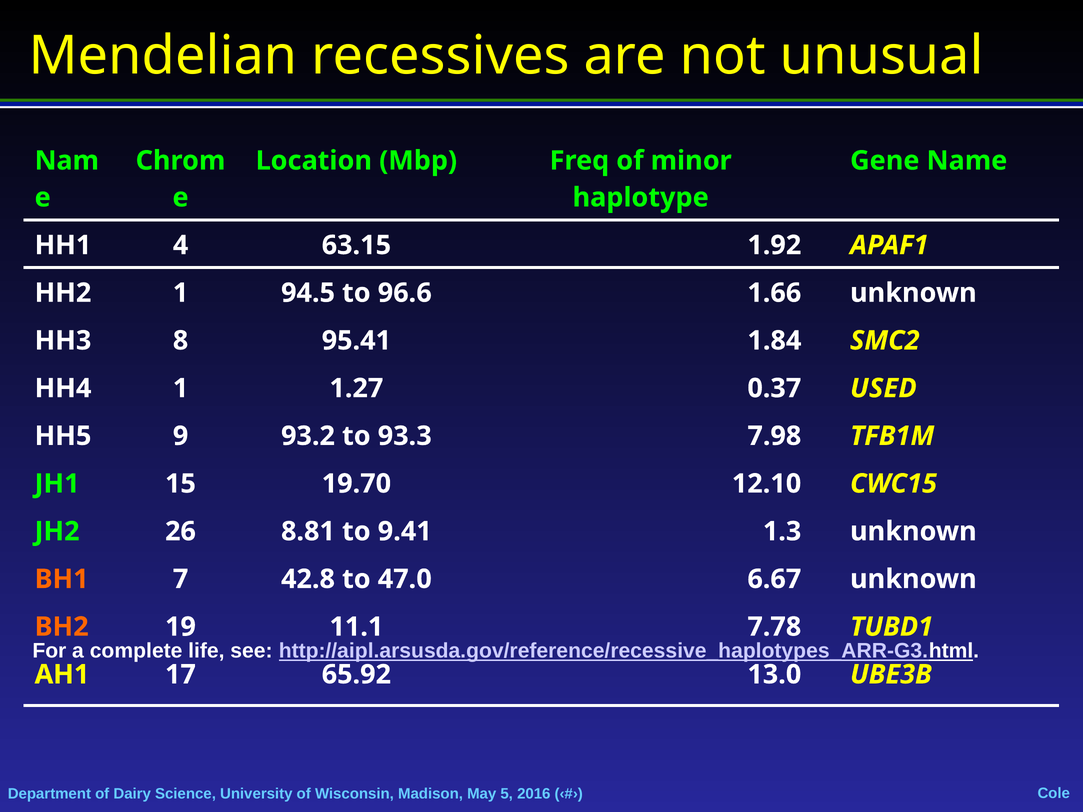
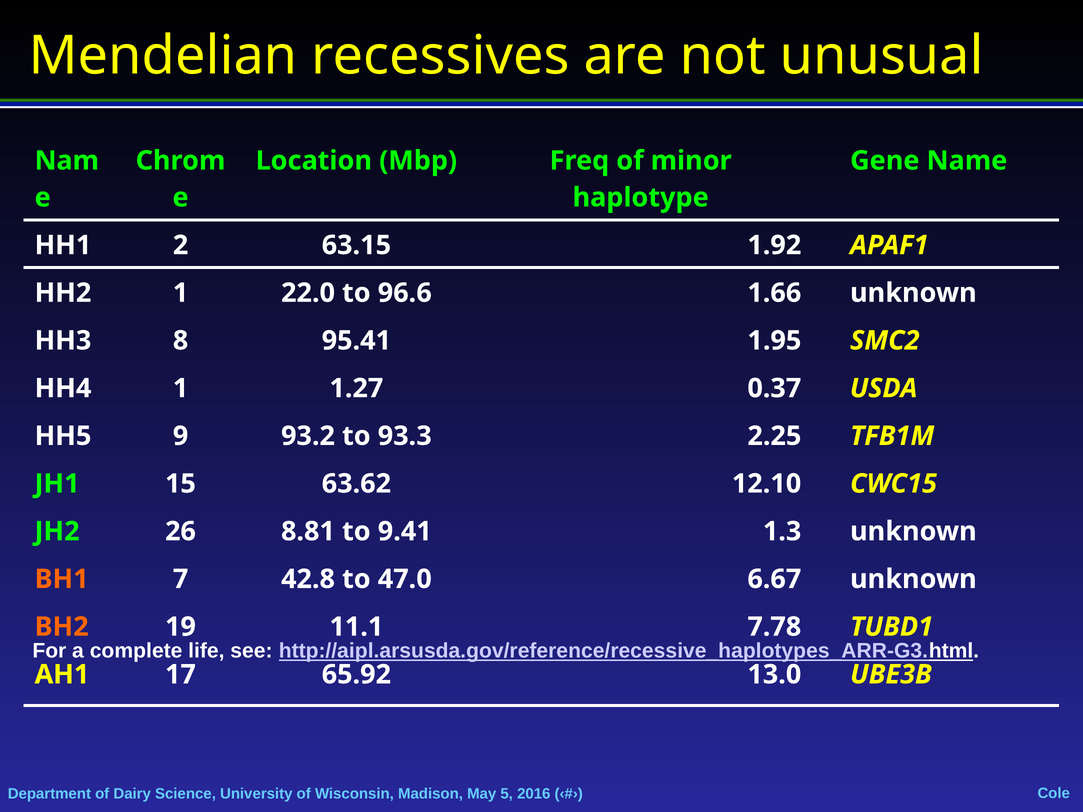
4: 4 -> 2 (181, 245)
94.5: 94.5 -> 22.0 (308, 293)
1.84: 1.84 -> 1.95 (774, 341)
USED: USED -> USDA (884, 388)
7.98: 7.98 -> 2.25 (774, 436)
19.70: 19.70 -> 63.62 (356, 484)
